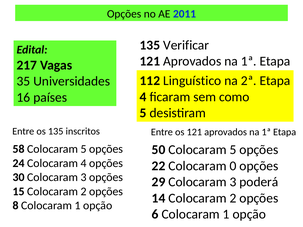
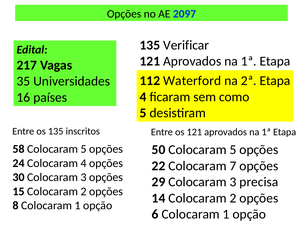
2011: 2011 -> 2097 (185, 14)
Linguístico: Linguístico -> Waterford (192, 81)
0: 0 -> 7 (233, 166)
poderá: poderá -> precisa (259, 182)
